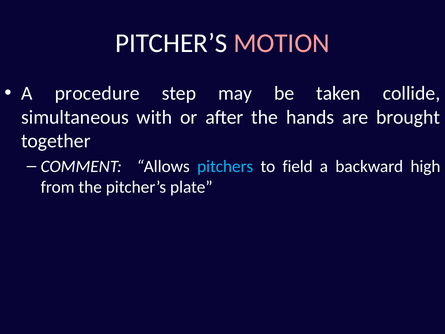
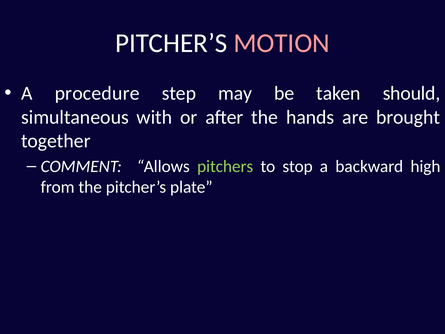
collide: collide -> should (412, 93)
pitchers colour: light blue -> light green (225, 166)
field: field -> stop (298, 166)
